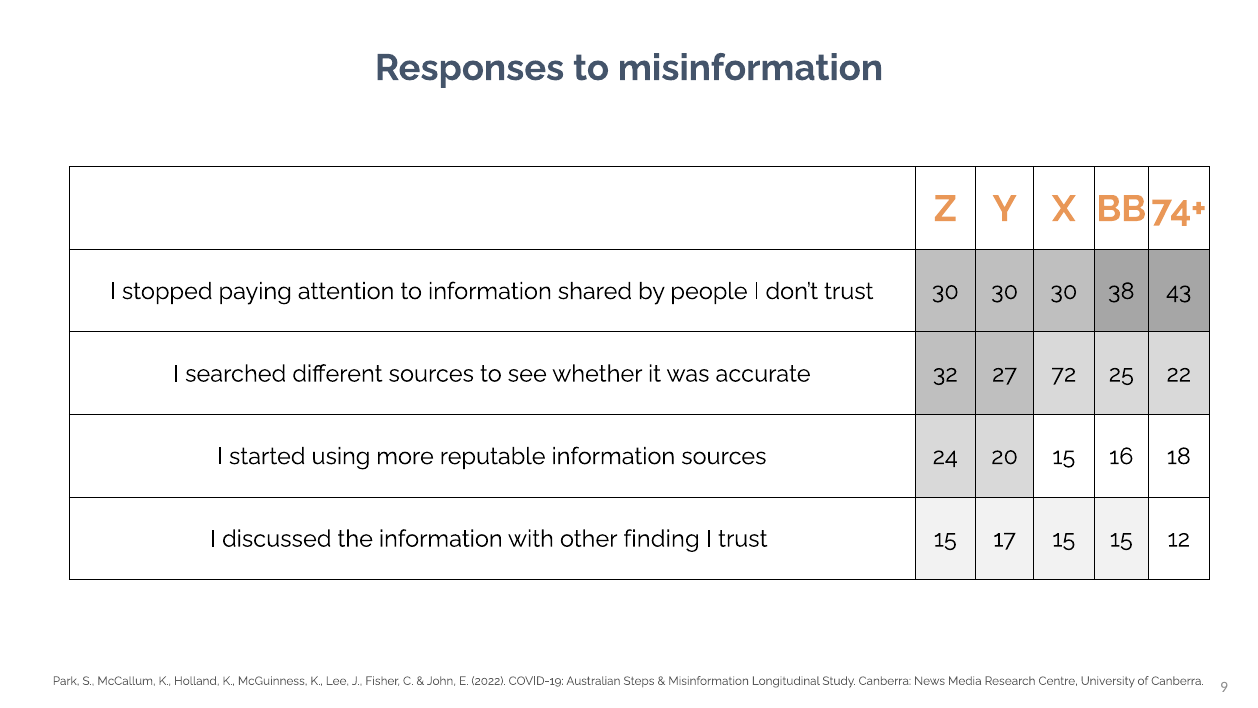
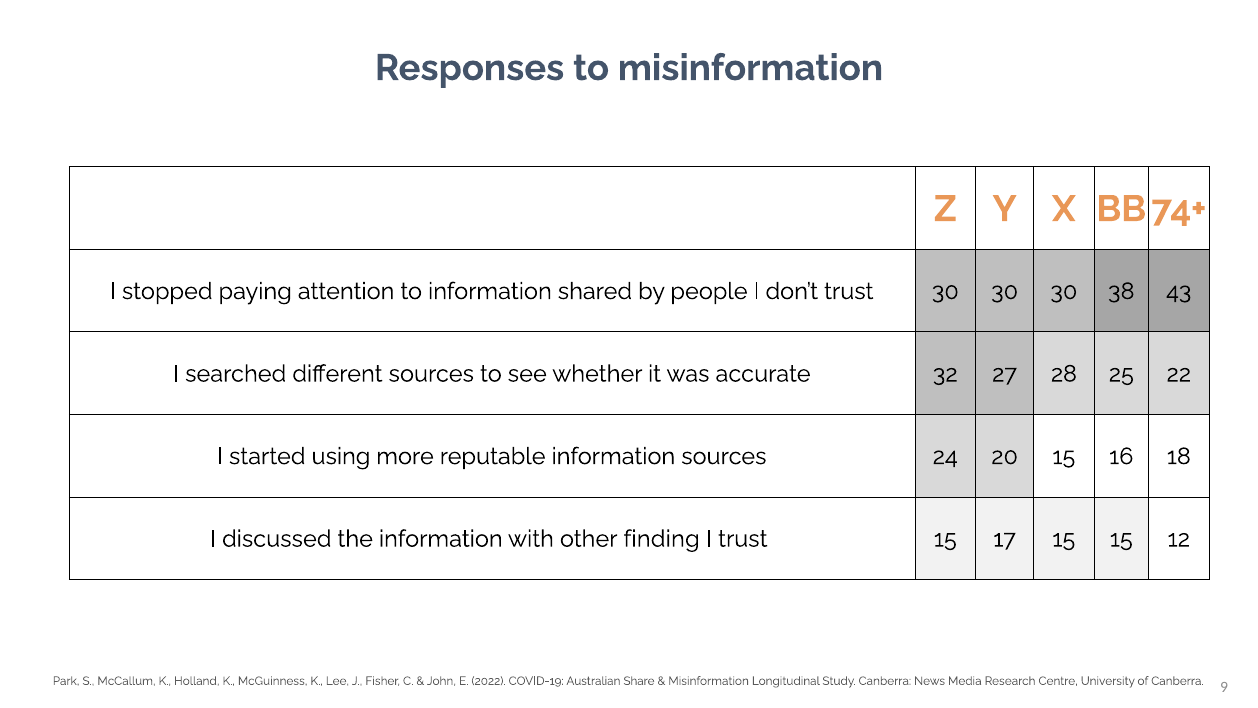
72: 72 -> 28 (1064, 374)
Steps: Steps -> Share (639, 681)
